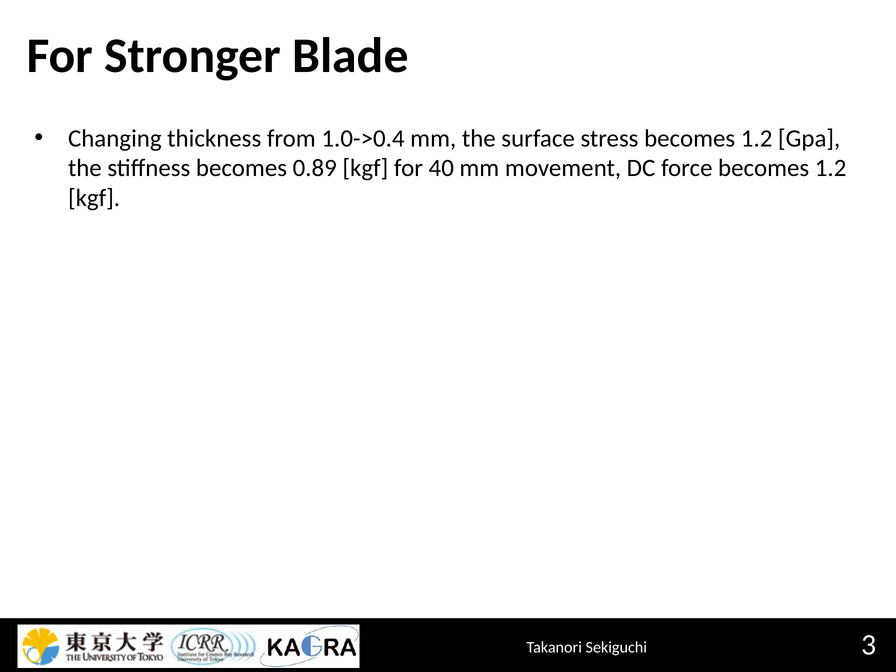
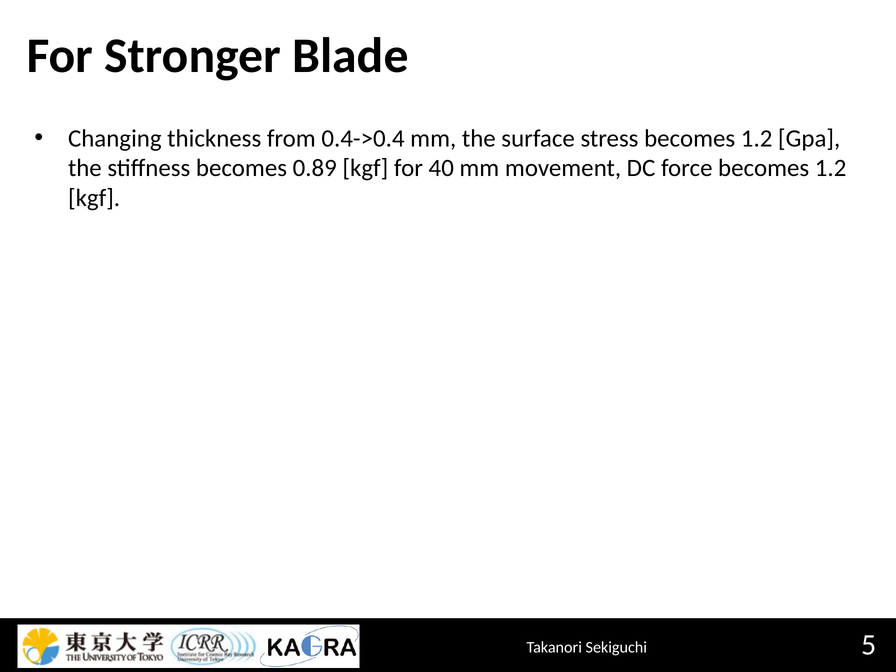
1.0->0.4: 1.0->0.4 -> 0.4->0.4 (363, 138)
3: 3 -> 5 (869, 645)
